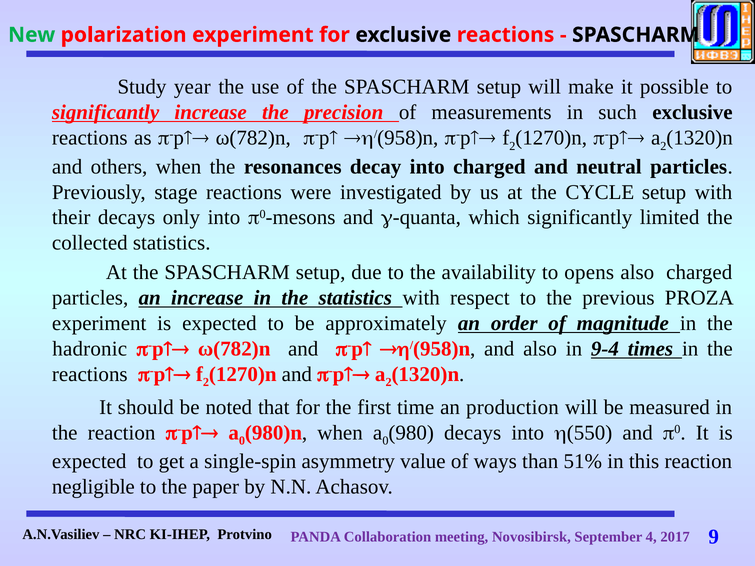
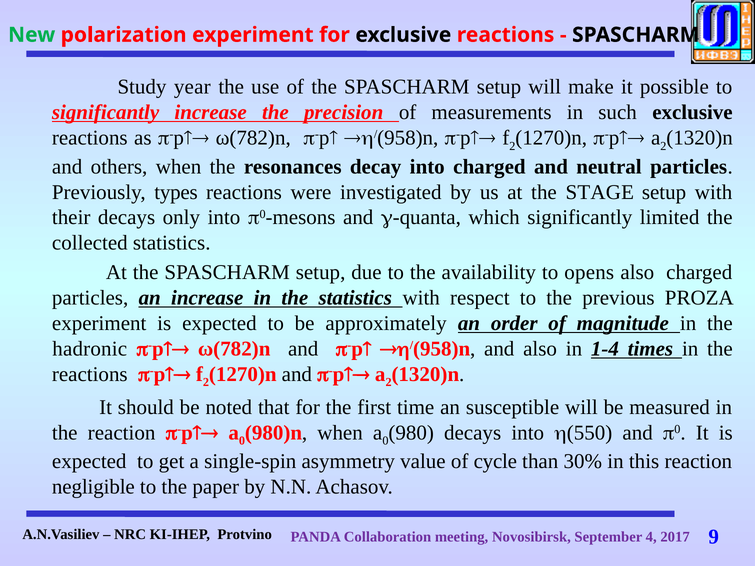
stage: stage -> types (176, 192)
CYCLE: CYCLE -> STAGE (600, 192)
9-4: 9-4 -> 1-4 (605, 349)
production: production -> susceptible (513, 407)
ways: ways -> cycle (495, 462)
51%: 51% -> 30% (583, 462)
